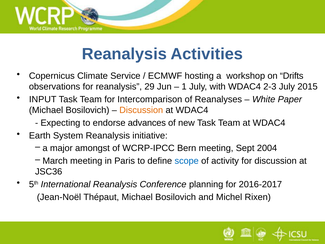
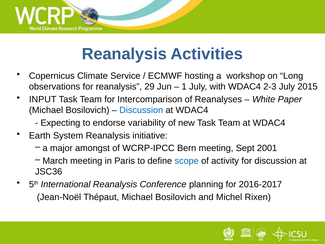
Drifts: Drifts -> Long (292, 76)
Discussion colour: orange -> blue (141, 110)
advances: advances -> variability (147, 123)
2004: 2004 -> 2001 (267, 148)
